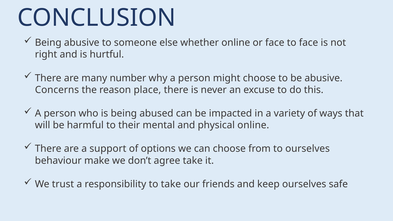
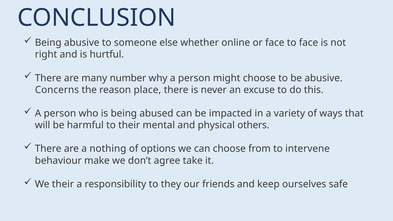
physical online: online -> others (253, 125)
support: support -> nothing (108, 149)
to ourselves: ourselves -> intervene (308, 149)
We trust: trust -> their (63, 184)
to take: take -> they (171, 184)
